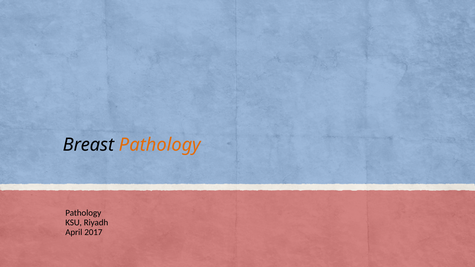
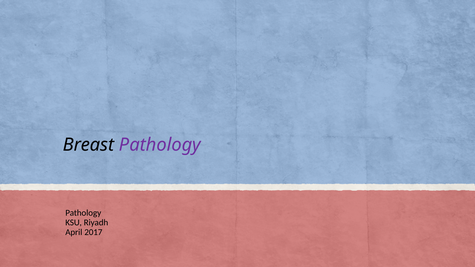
Pathology colour: orange -> purple (160, 145)
